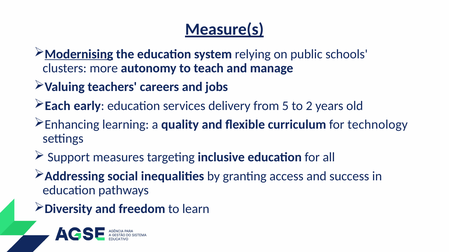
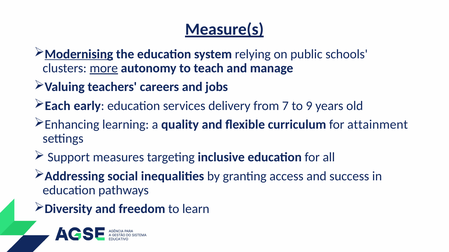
more underline: none -> present (104, 68)
5: 5 -> 7 (285, 106)
2: 2 -> 9 (309, 106)
technology: technology -> attainment (378, 125)
